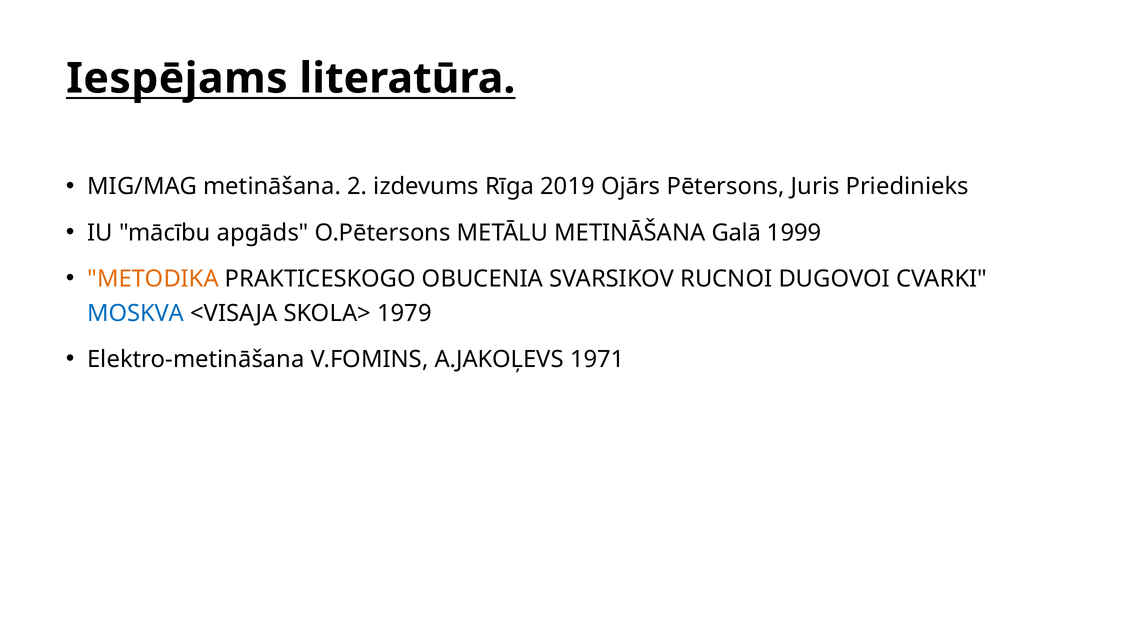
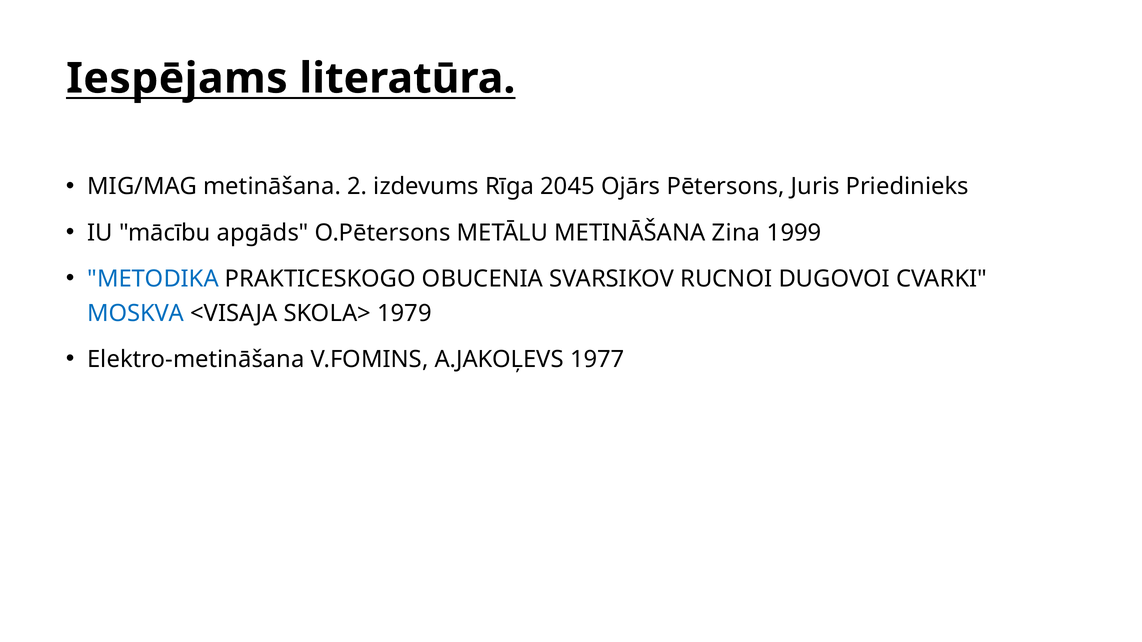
2019: 2019 -> 2045 (568, 187)
Galā: Galā -> Zina (736, 233)
METODIKA colour: orange -> blue (153, 279)
1971: 1971 -> 1977 (597, 360)
